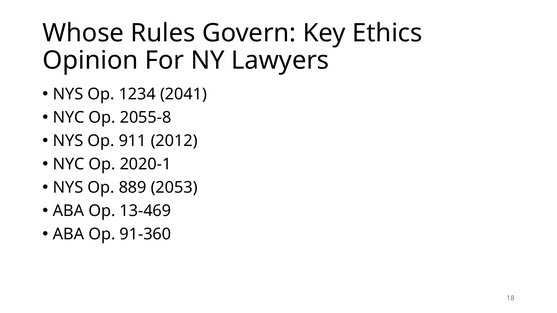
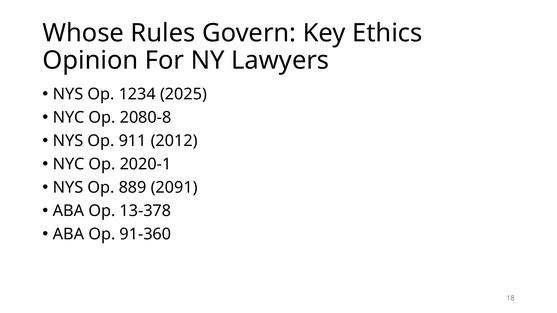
2041: 2041 -> 2025 (183, 94)
2055-8: 2055-8 -> 2080-8 (146, 118)
2053: 2053 -> 2091 (174, 188)
13-469: 13-469 -> 13-378 (145, 211)
